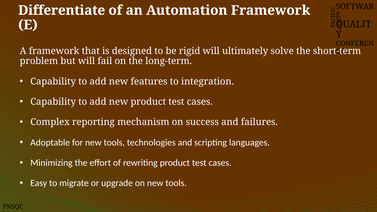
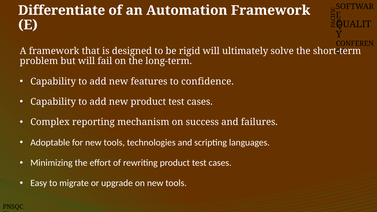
integration: integration -> confidence (207, 81)
